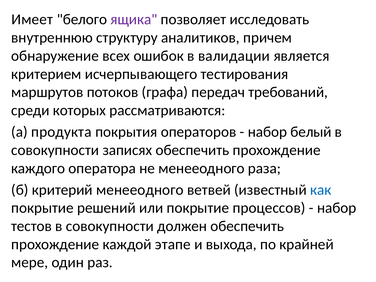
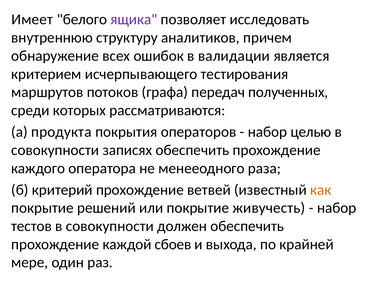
требований: требований -> полученных (288, 92)
белый: белый -> целью (311, 132)
критерий менееодного: менееодного -> прохождение (140, 190)
как colour: blue -> orange (321, 190)
процессов: процессов -> живучесть (269, 208)
этапе: этапе -> сбоев (173, 244)
